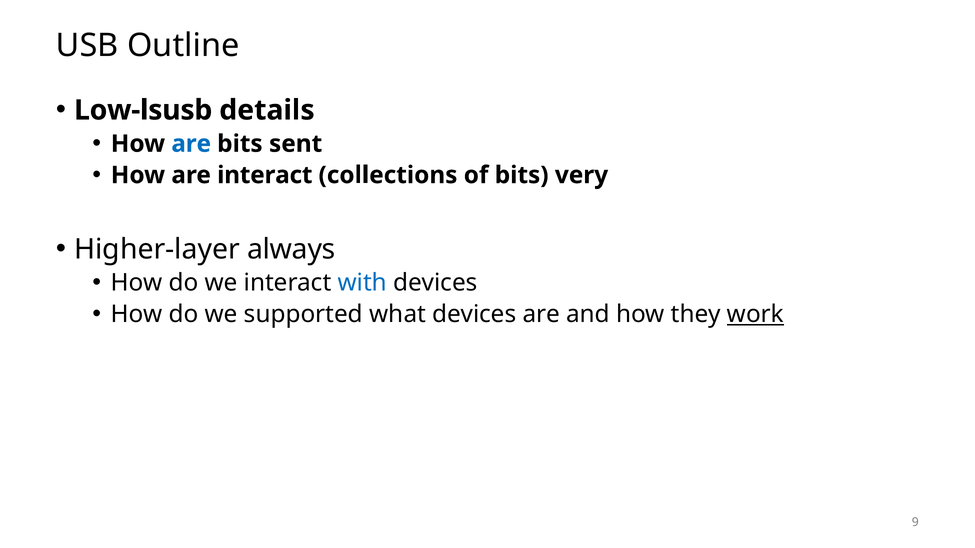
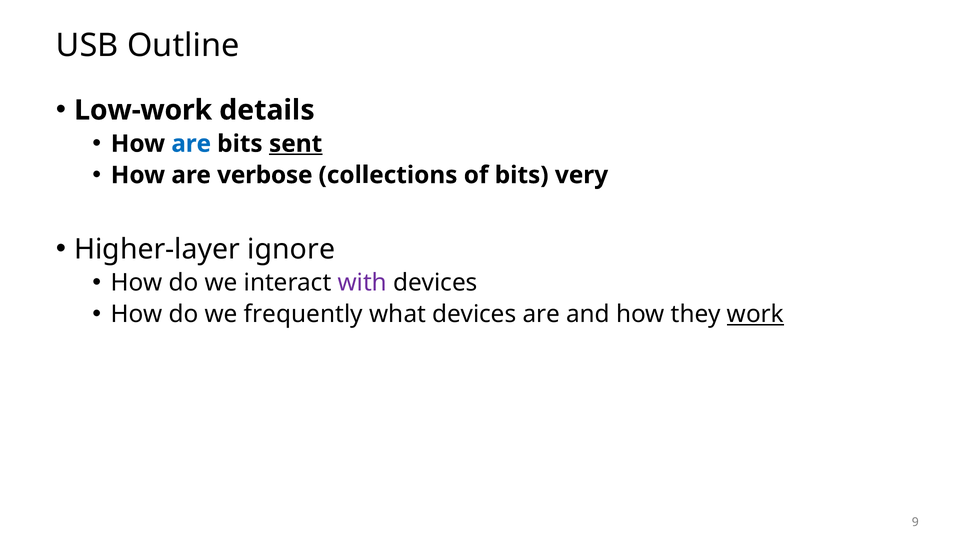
Low-lsusb: Low-lsusb -> Low-work (143, 110)
sent underline: none -> present (296, 144)
are interact: interact -> verbose (265, 175)
always: always -> ignore (291, 249)
with colour: blue -> purple (362, 283)
supported: supported -> frequently (303, 314)
